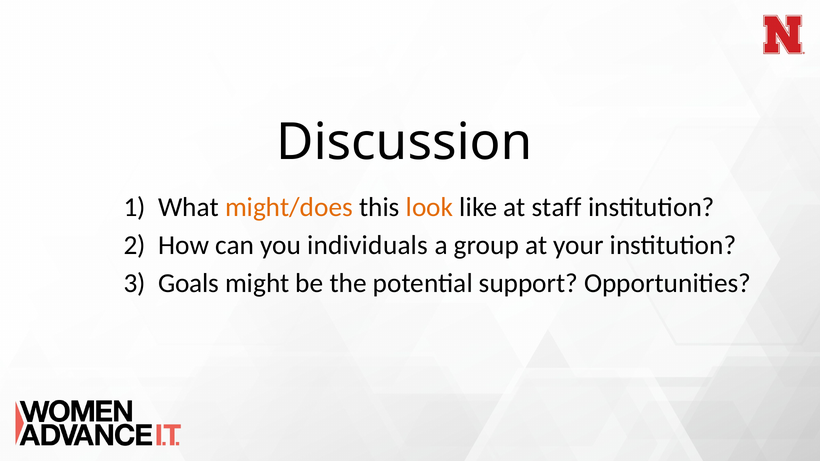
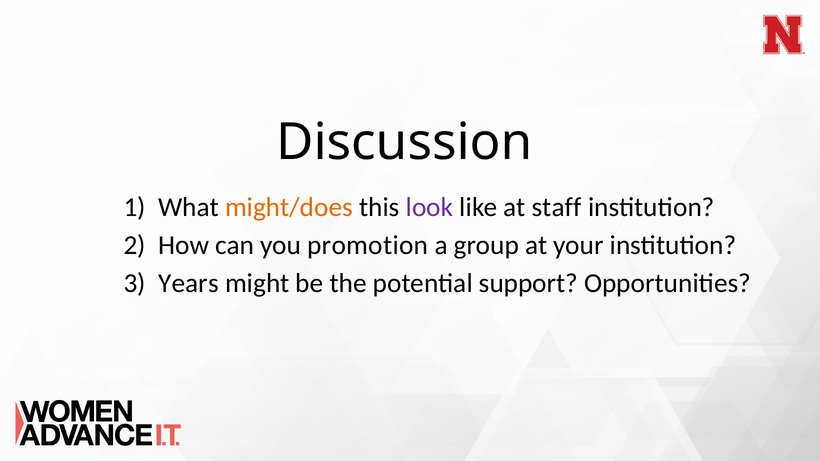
look colour: orange -> purple (430, 207)
individuals: individuals -> promotion (368, 245)
Goals: Goals -> Years (188, 283)
